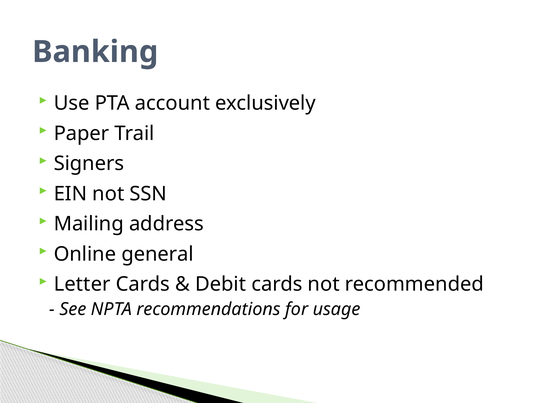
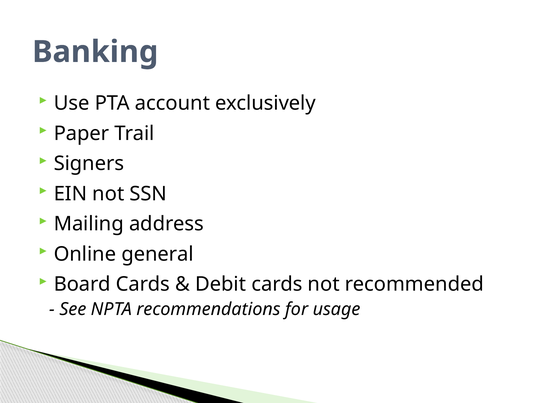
Letter: Letter -> Board (82, 285)
